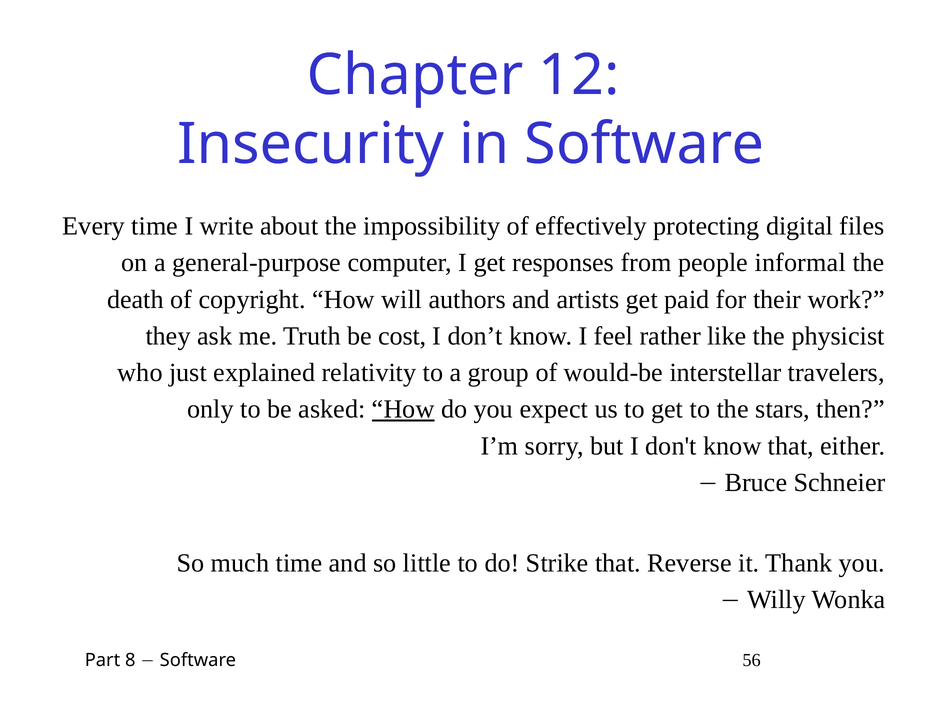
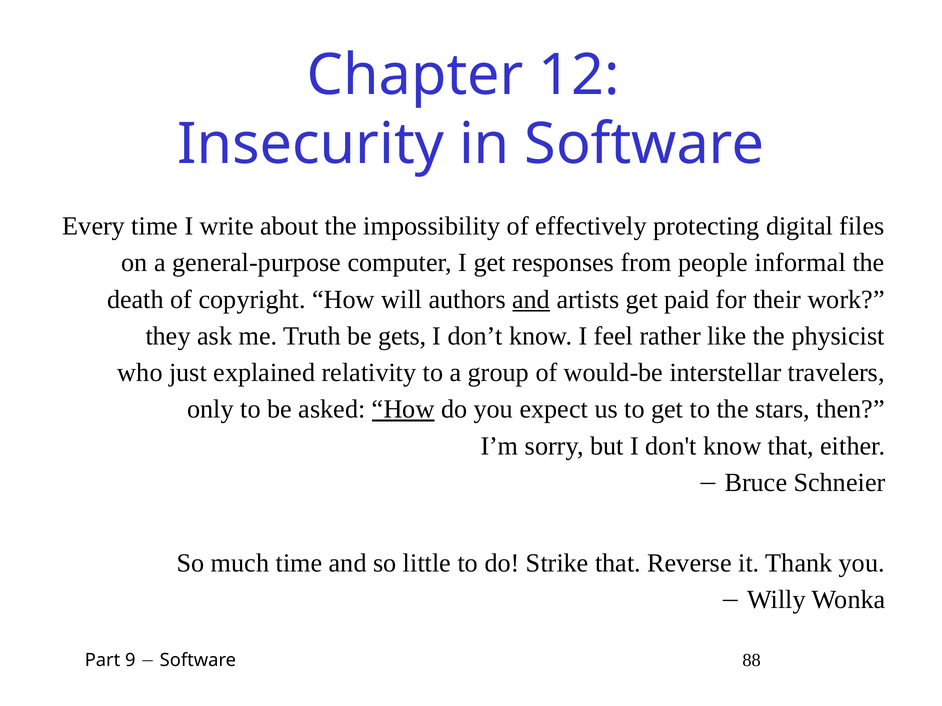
and underline: none -> present (531, 300)
cost: cost -> gets (402, 336)
8: 8 -> 9 (130, 661)
56: 56 -> 88 (752, 661)
